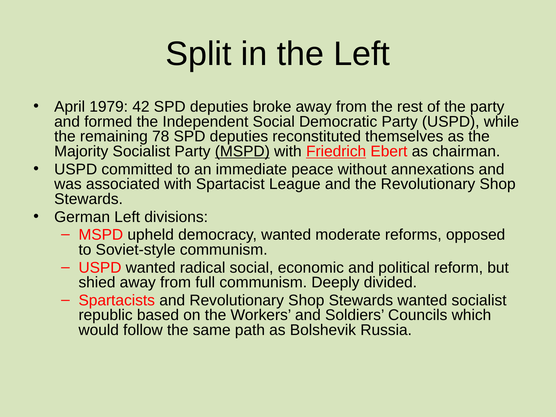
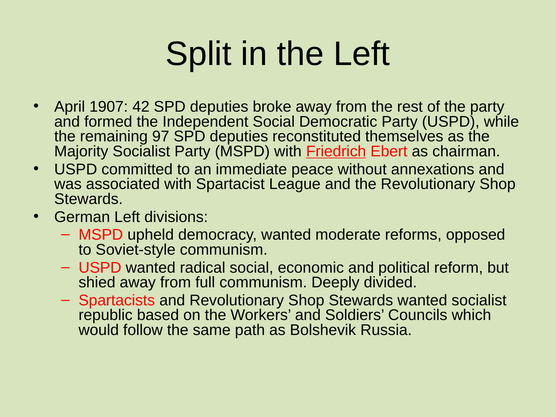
1979: 1979 -> 1907 (109, 107)
78: 78 -> 97 (161, 137)
MSPD underline: present -> none (242, 151)
